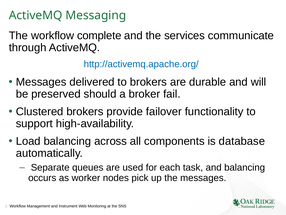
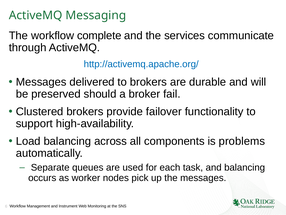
database: database -> problems (242, 141)
